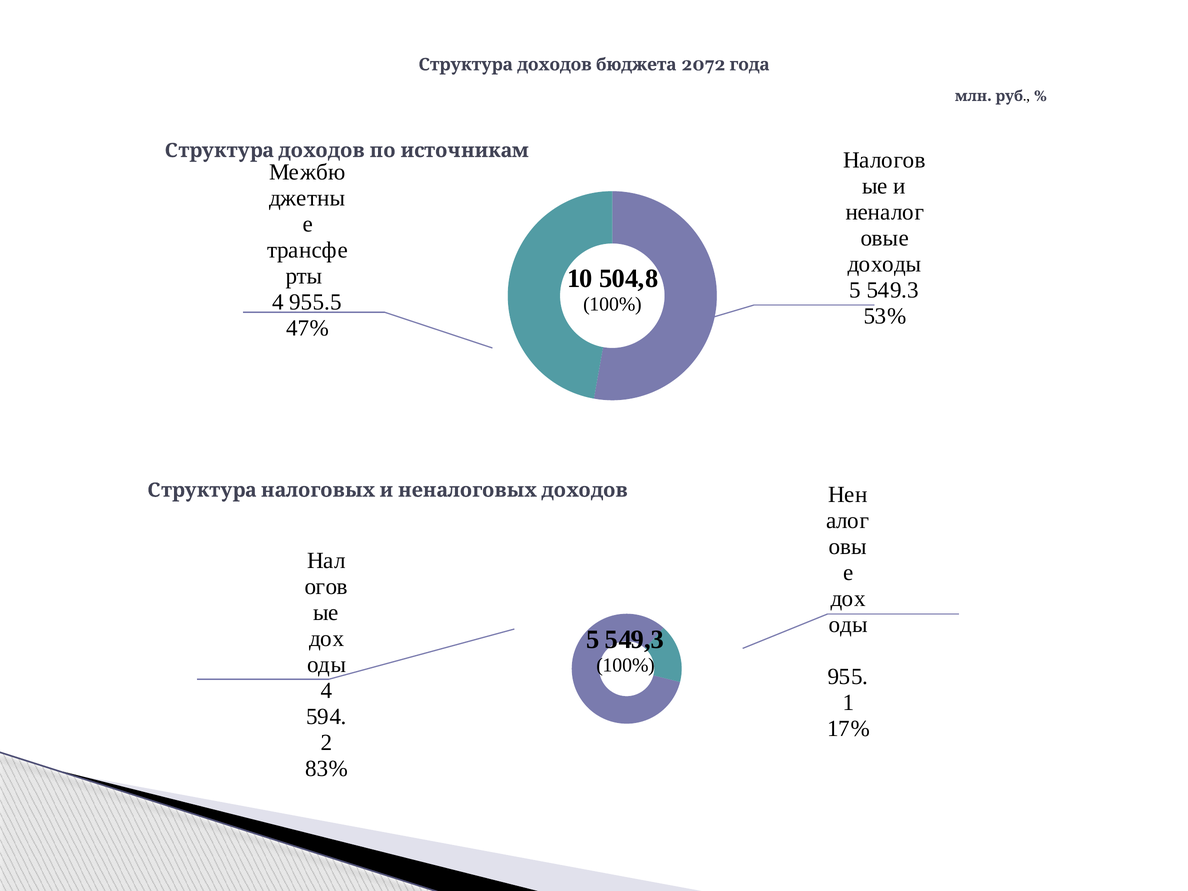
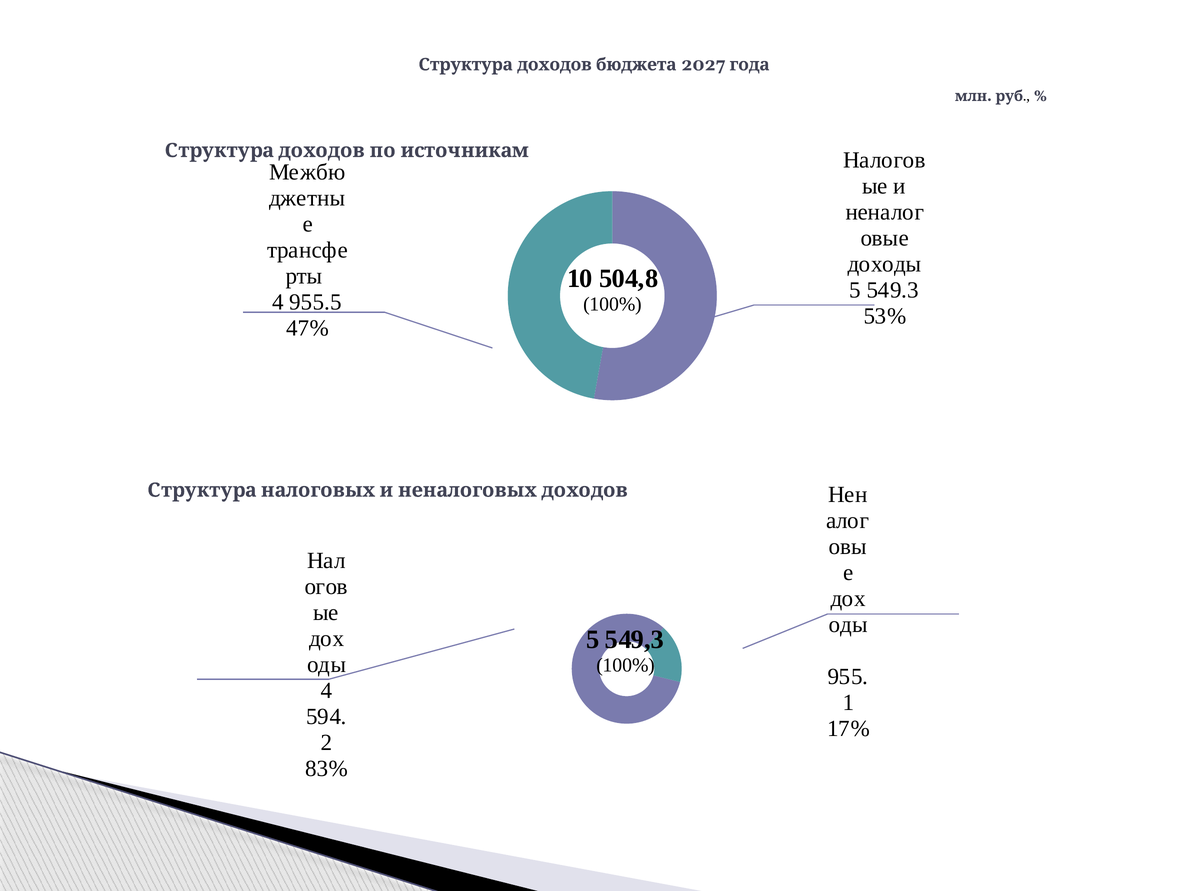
2072: 2072 -> 2027 (703, 65)
